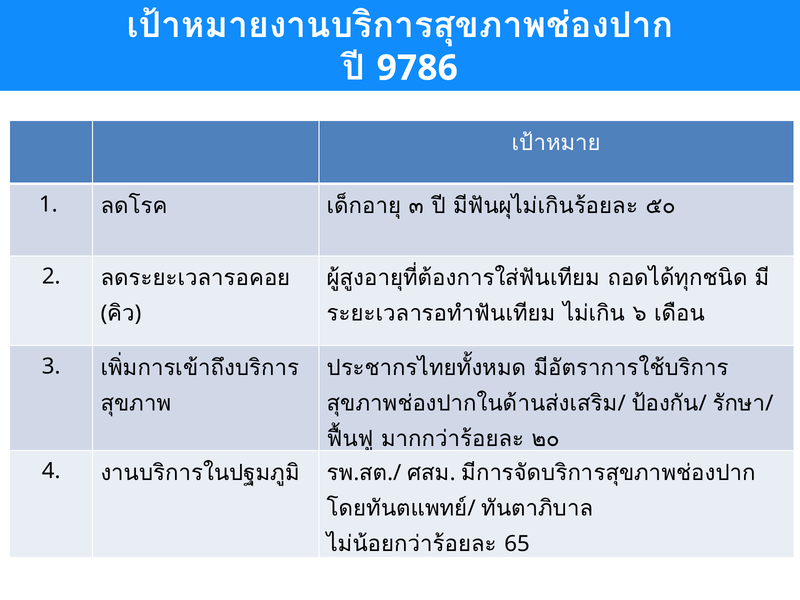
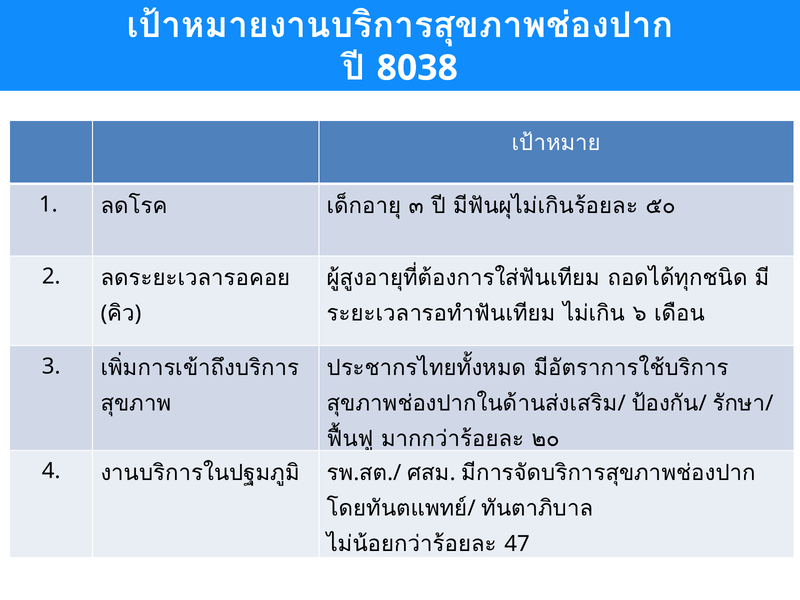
9786: 9786 -> 8038 (417, 68)
65: 65 -> 47 (517, 544)
